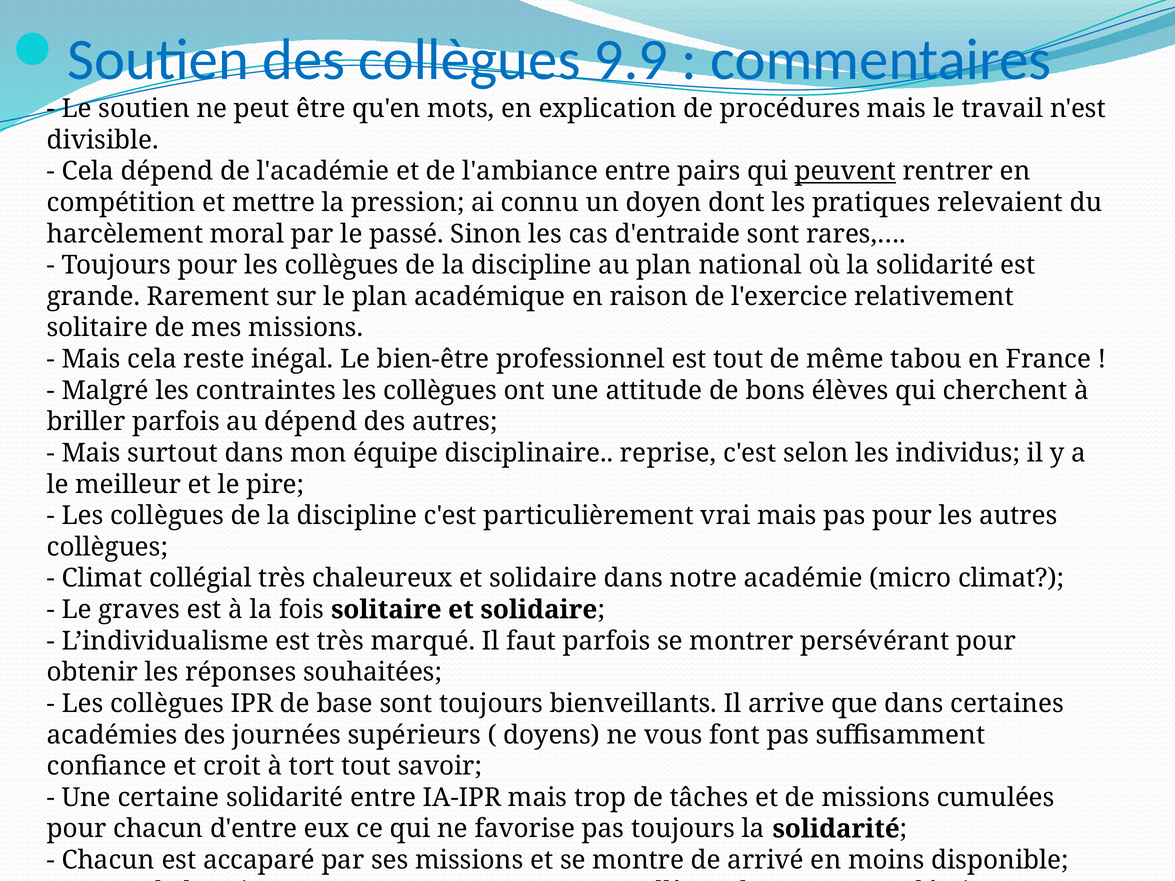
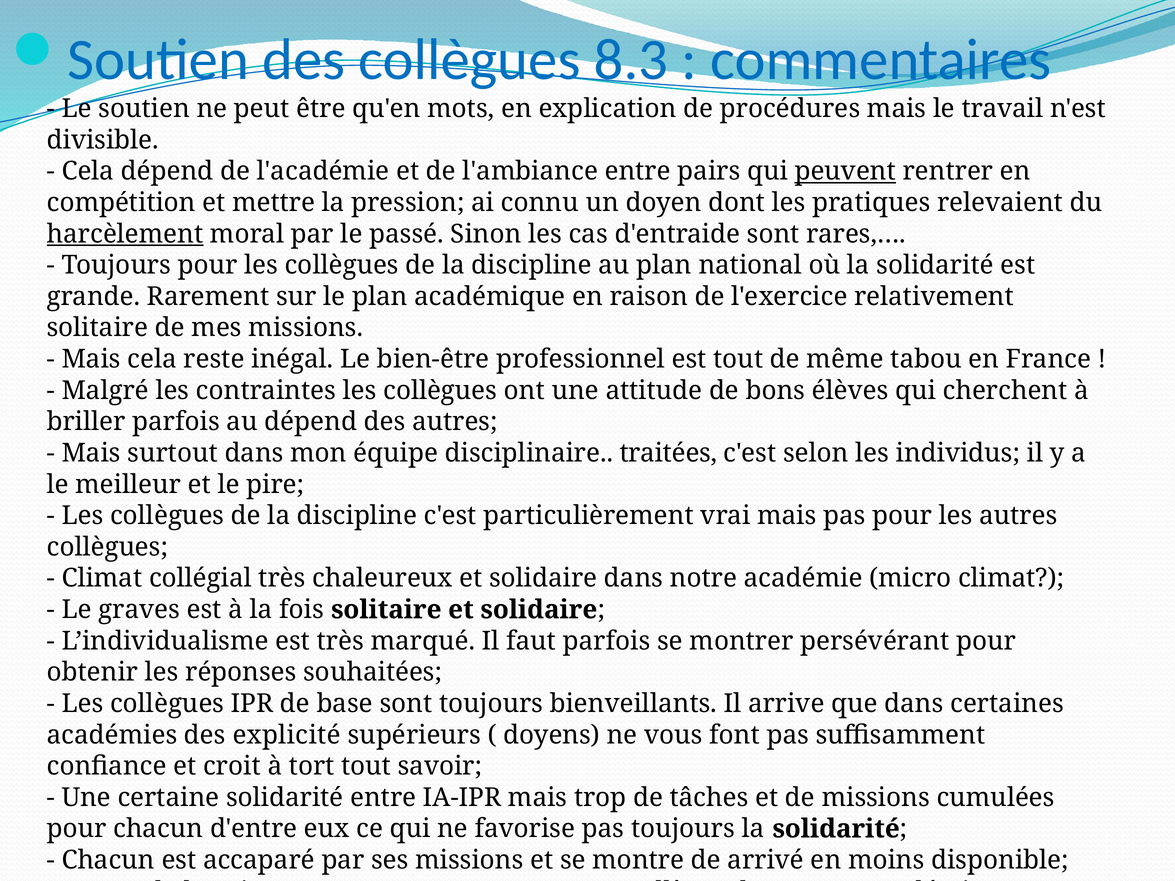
9.9: 9.9 -> 8.3 (631, 60)
harcèlement underline: none -> present (125, 234)
reprise: reprise -> traitées (668, 453)
journées: journées -> explicité (287, 735)
